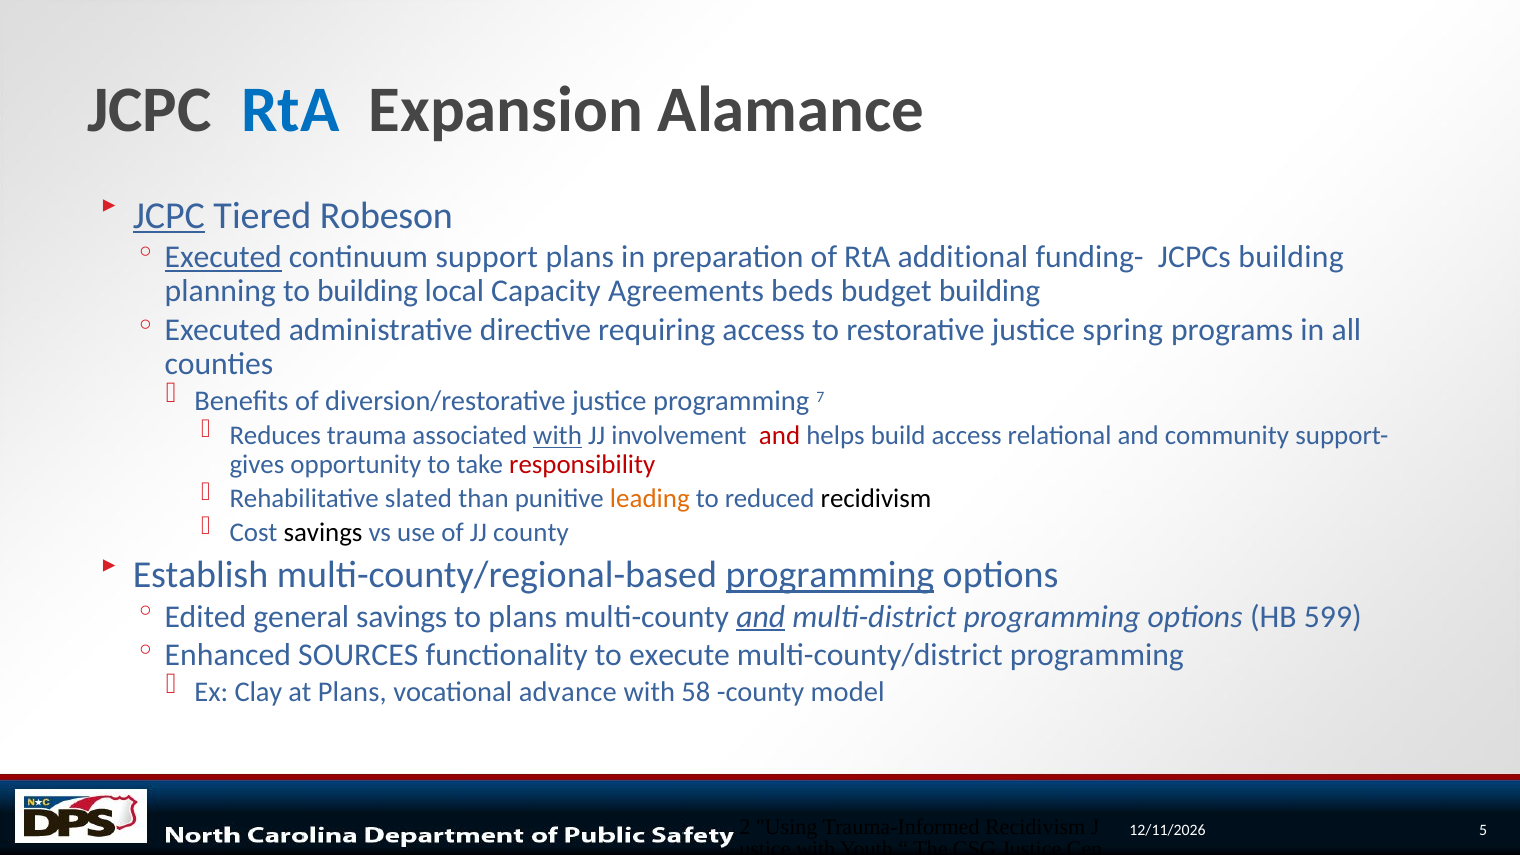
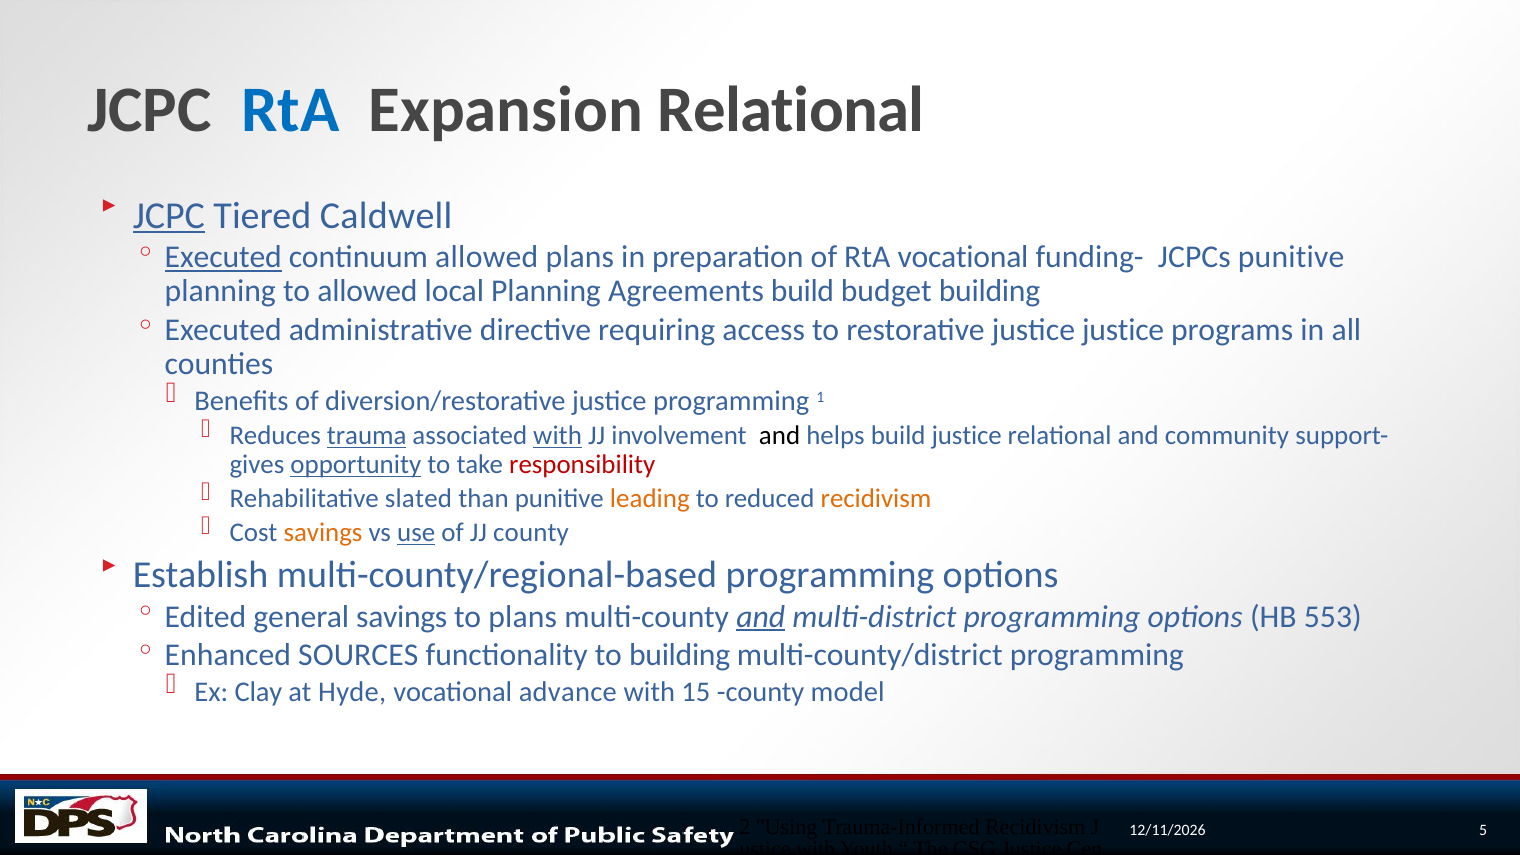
Expansion Alamance: Alamance -> Relational (791, 110)
Robeson: Robeson -> Caldwell (386, 216)
continuum support: support -> allowed (487, 257)
RtA additional: additional -> vocational (963, 257)
JCPCs building: building -> punitive (1291, 257)
to building: building -> allowed (367, 291)
local Capacity: Capacity -> Planning (546, 291)
Agreements beds: beds -> build (803, 291)
justice spring: spring -> justice (1123, 330)
programming 7: 7 -> 1 (820, 397)
trauma underline: none -> present (367, 436)
and colour: red -> black (780, 436)
build access: access -> justice (967, 436)
opportunity underline: none -> present (356, 465)
recidivism colour: black -> orange (876, 499)
savings colour: black -> orange (323, 533)
use underline: none -> present (416, 533)
programming underline: present -> none (830, 575)
599: 599 -> 553 (1333, 617)
to execute: execute -> building (680, 655)
at Plans: Plans -> Hyde (352, 692)
58: 58 -> 15 (696, 692)
